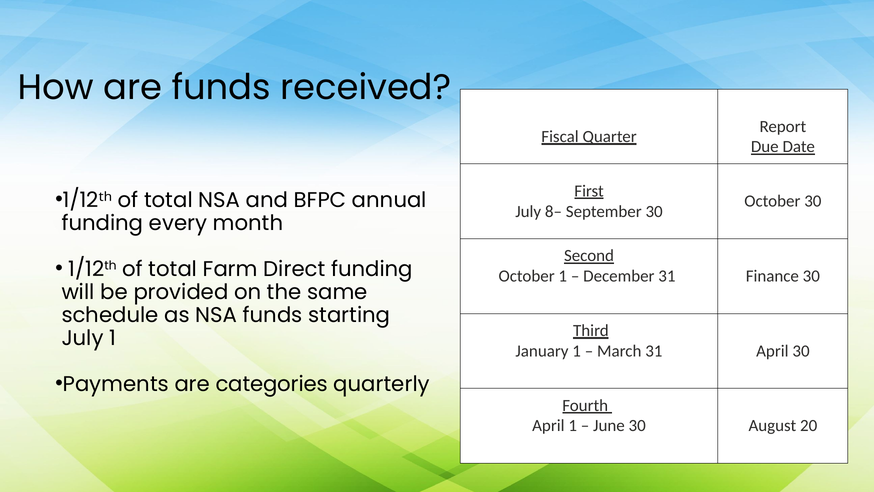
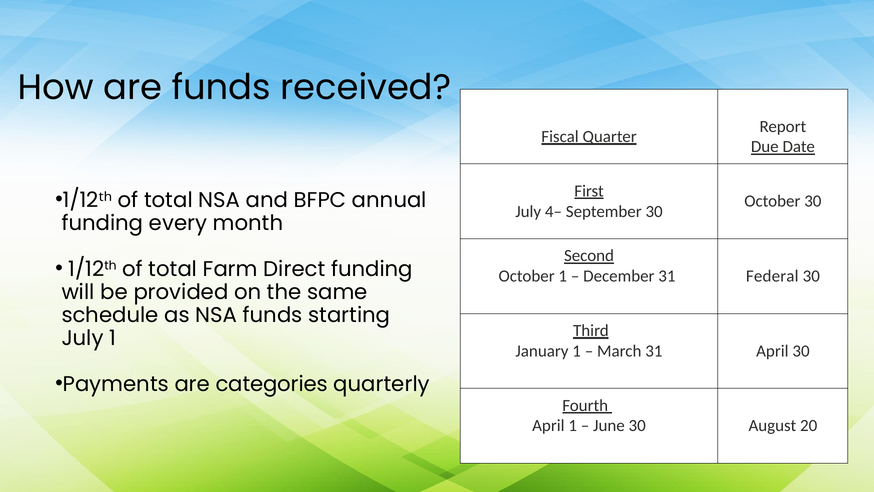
8–: 8– -> 4– (554, 211)
Finance: Finance -> Federal (772, 276)
